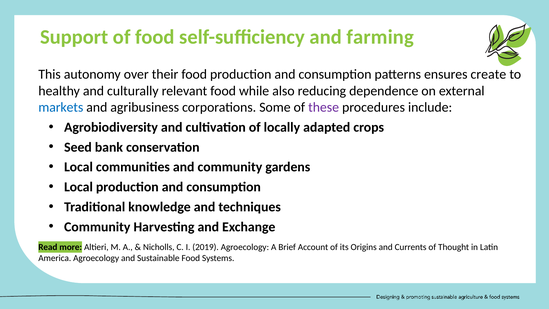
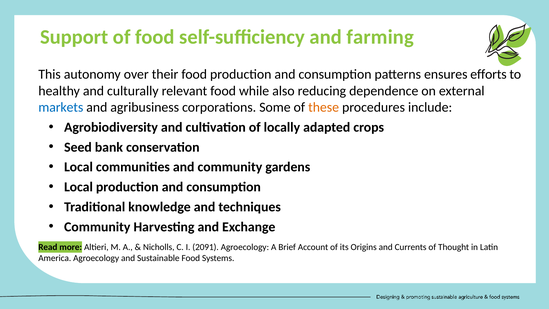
create: create -> efforts (488, 74)
these colour: purple -> orange (324, 107)
2019: 2019 -> 2091 (206, 247)
